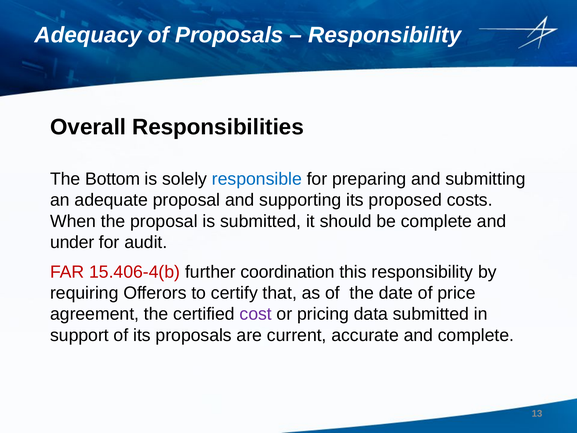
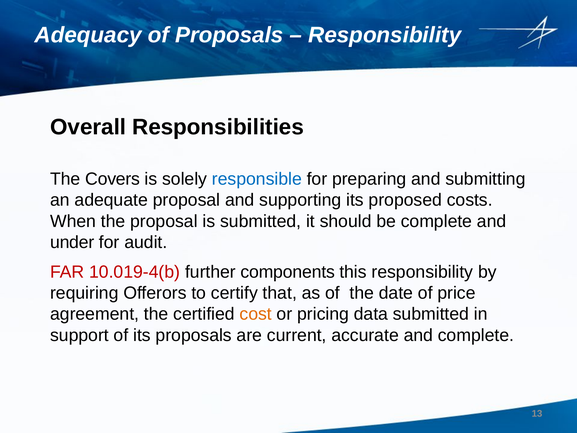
Bottom: Bottom -> Covers (113, 179)
15.406-4(b: 15.406-4(b -> 10.019-4(b (135, 272)
coordination: coordination -> components (288, 272)
cost colour: purple -> orange (256, 314)
